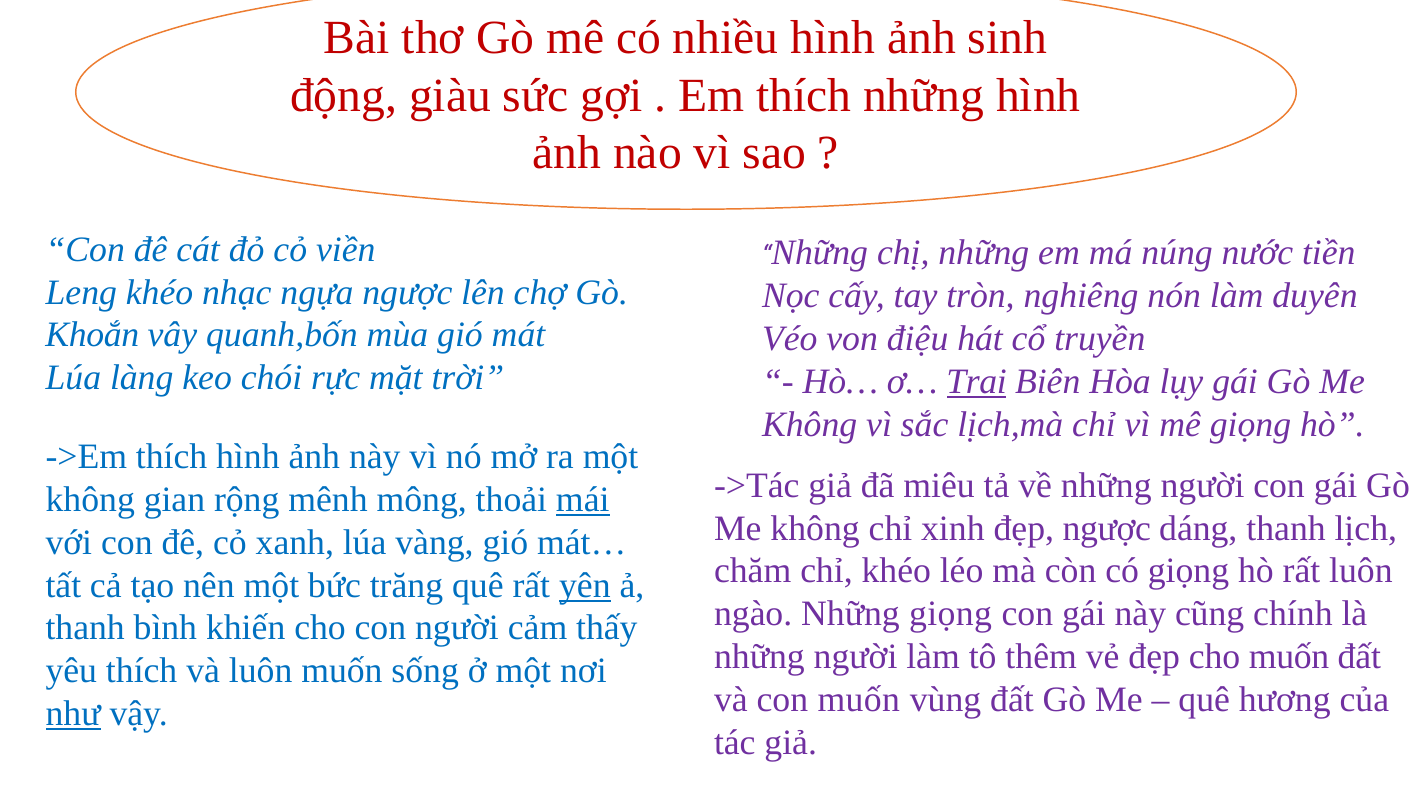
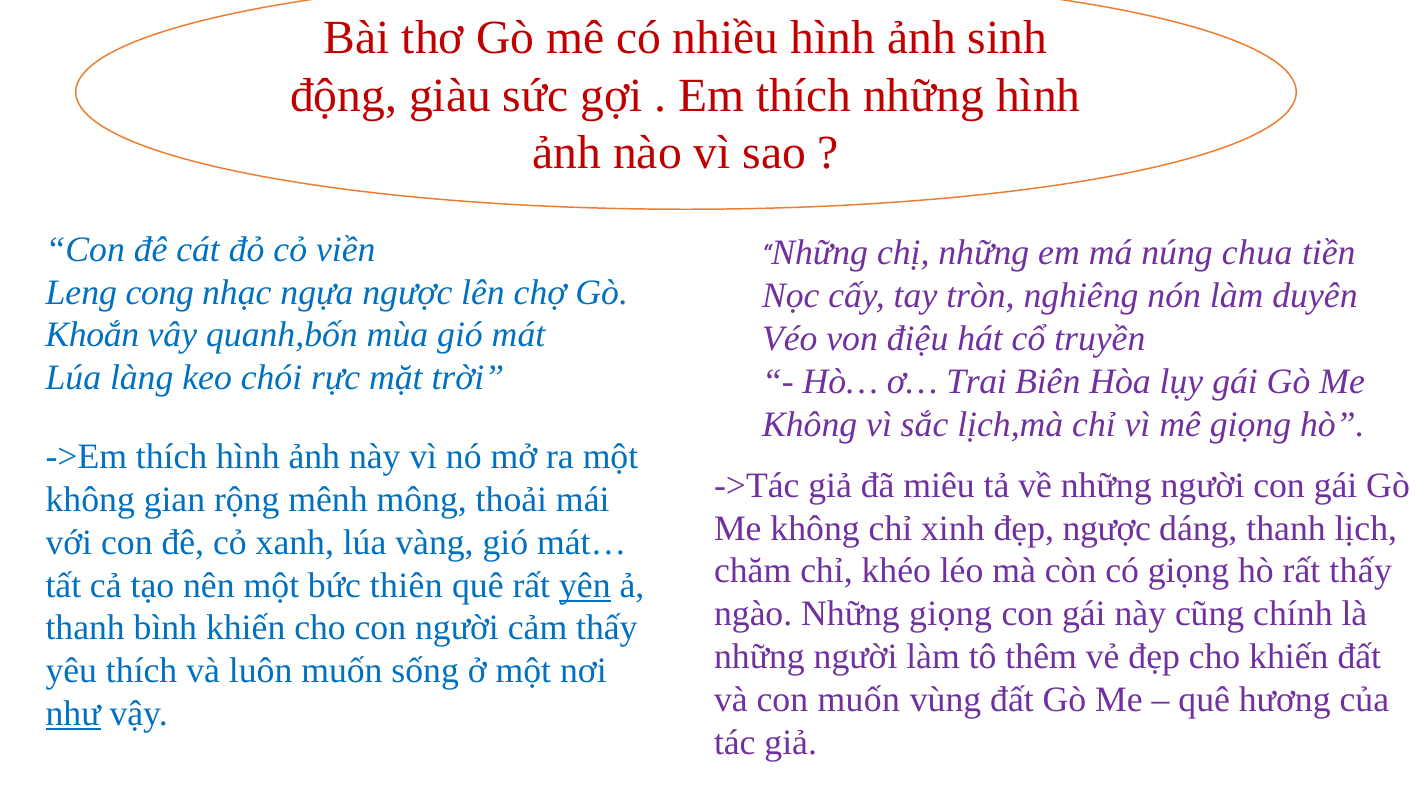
nước: nước -> chua (1257, 253)
Leng khéo: khéo -> cong (160, 292)
Trai underline: present -> none (977, 382)
mái underline: present -> none (583, 500)
rất luôn: luôn -> thấy (1361, 571)
trăng: trăng -> thiên (406, 585)
cho muốn: muốn -> khiến (1289, 657)
